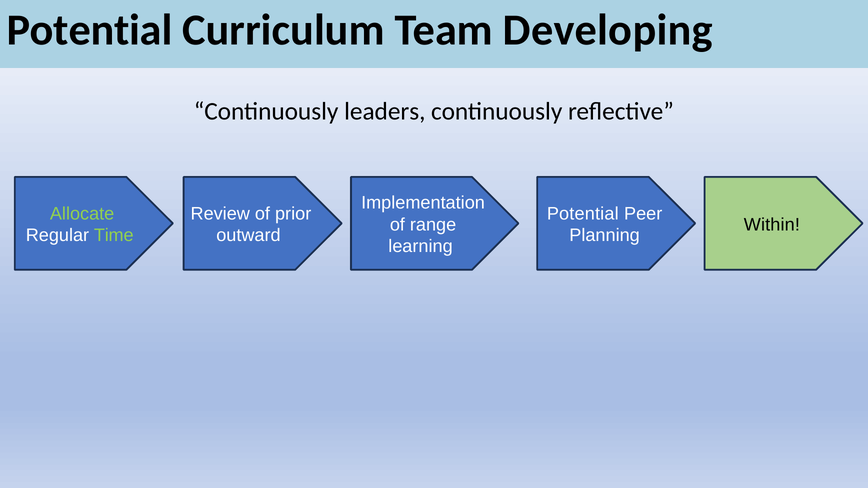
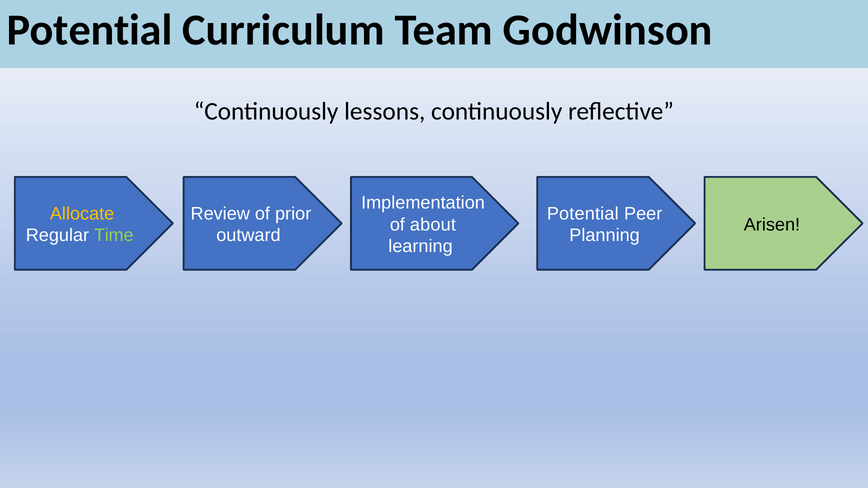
Developing: Developing -> Godwinson (608, 30)
leaders: leaders -> lessons (385, 112)
Allocate colour: light green -> yellow (82, 214)
range: range -> about (433, 225)
Within: Within -> Arisen (772, 225)
